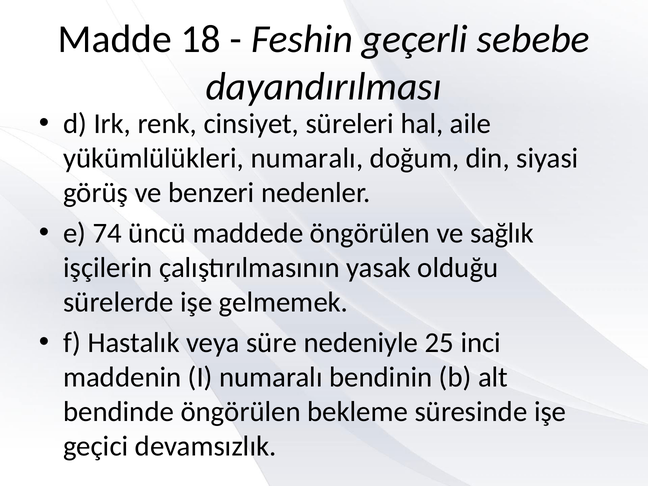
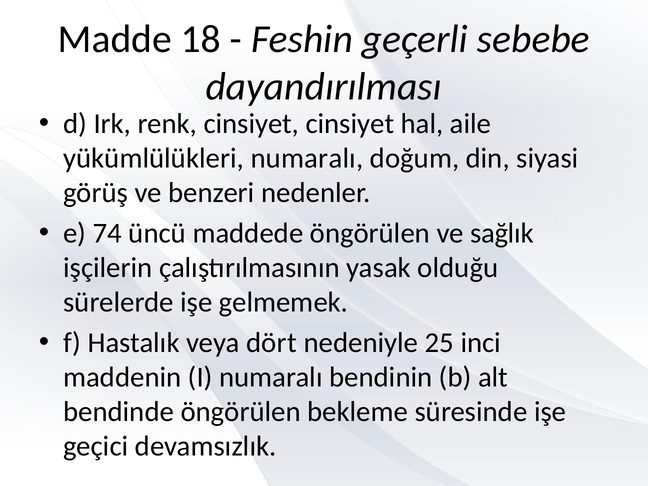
cinsiyet süreleri: süreleri -> cinsiyet (350, 124)
süre: süre -> dört (271, 343)
